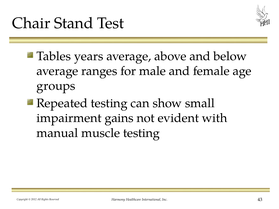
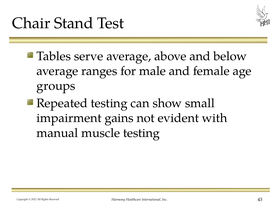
years: years -> serve (89, 56)
